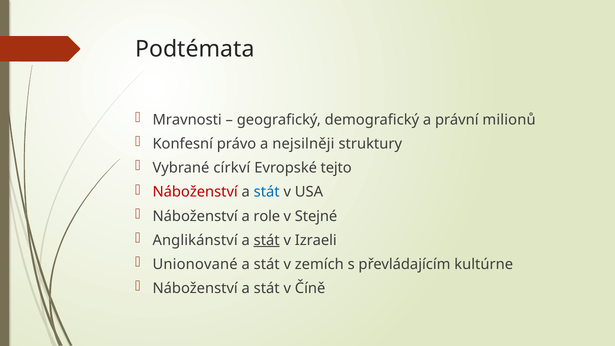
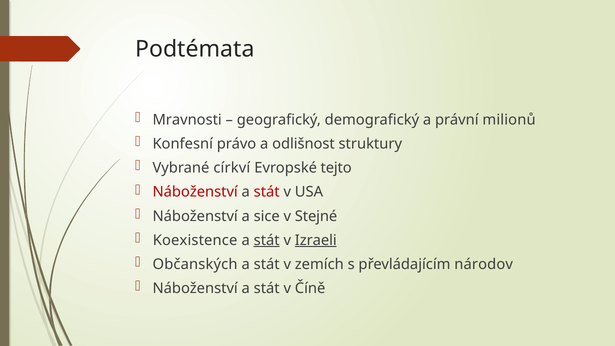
nejsilněji: nejsilněji -> odlišnost (303, 144)
stát colour: blue -> red (267, 192)
role: role -> sice (267, 216)
Anglikánství: Anglikánství -> Koexistence (195, 240)
Izraeli underline: none -> present (316, 240)
Unionované: Unionované -> Občanských (195, 264)
kultúrne: kultúrne -> národov (484, 264)
